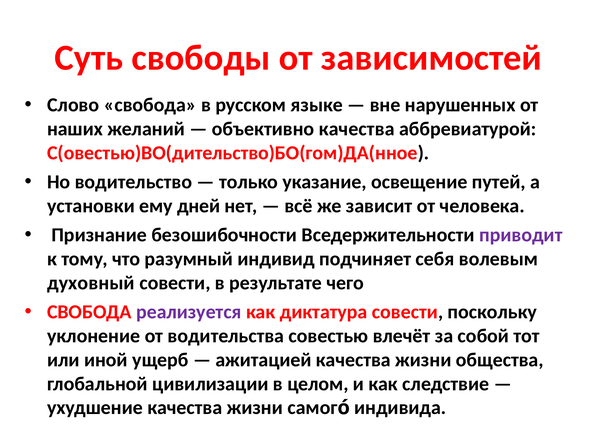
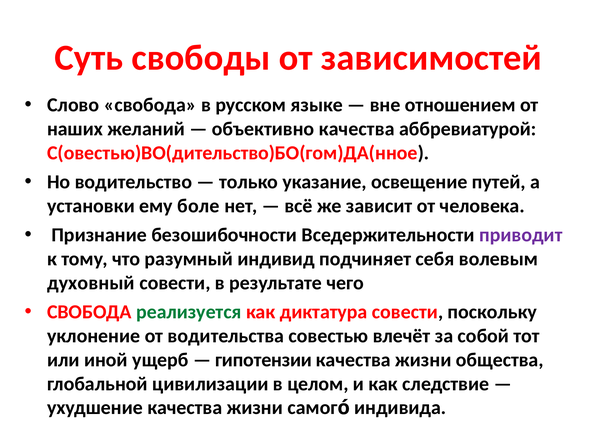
нарушенных: нарушенных -> отношением (460, 105)
дней: дней -> боле (198, 206)
реализуется colour: purple -> green (189, 312)
ажитацией: ажитацией -> гипотензии (264, 360)
